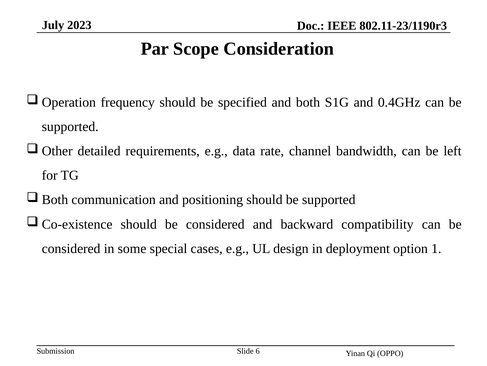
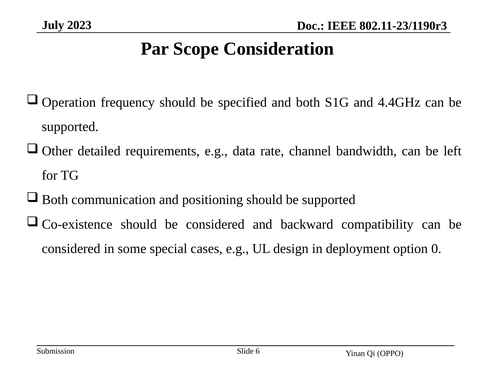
0.4GHz: 0.4GHz -> 4.4GHz (399, 102)
1: 1 -> 0 (436, 248)
